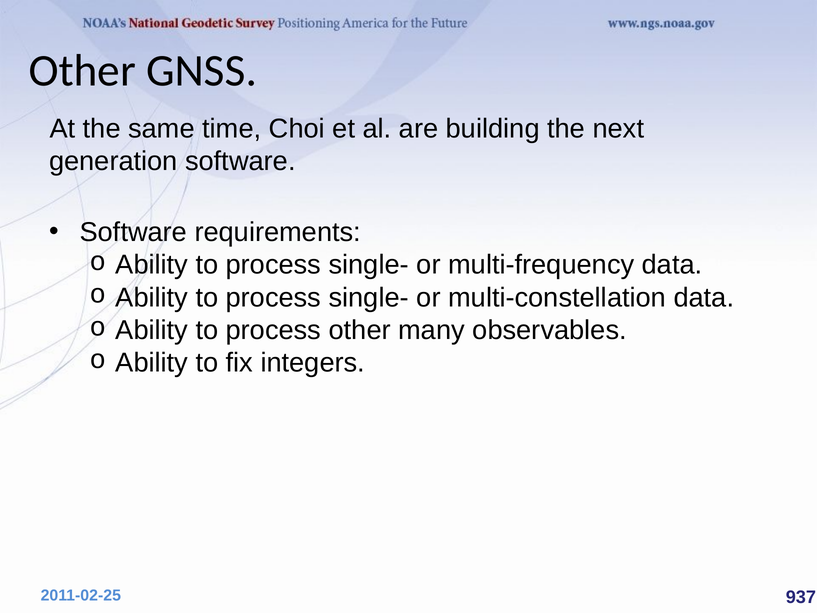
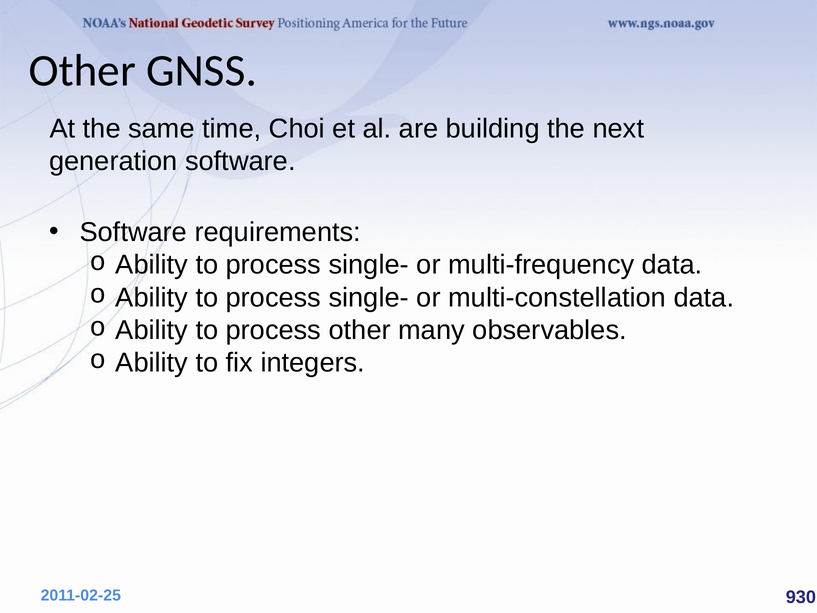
937: 937 -> 930 (801, 597)
